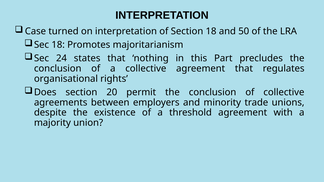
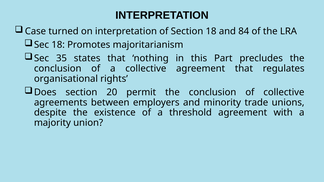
50: 50 -> 84 (244, 31)
24: 24 -> 35 (61, 58)
